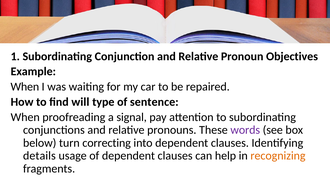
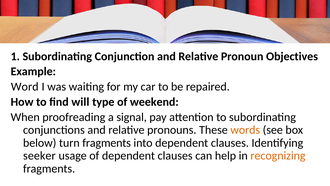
When: When -> Word (25, 87)
sentence: sentence -> weekend (154, 102)
words colour: purple -> orange (245, 130)
turn correcting: correcting -> fragments (107, 143)
details: details -> seeker (39, 155)
